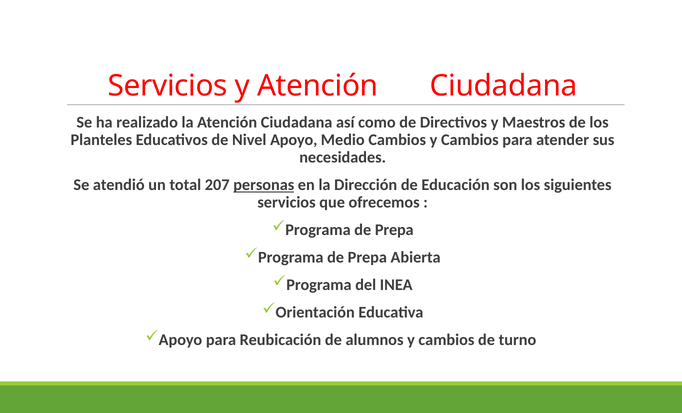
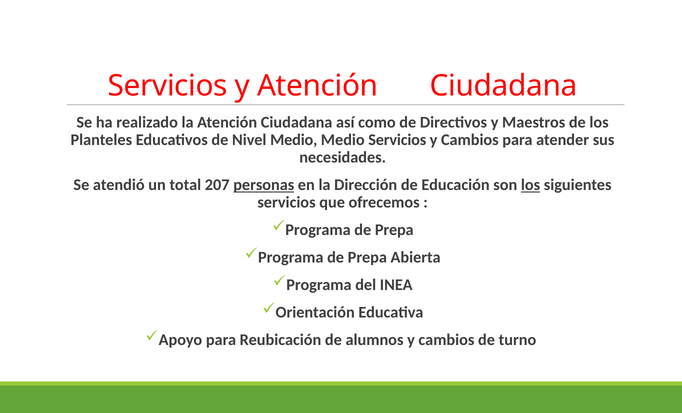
Nivel Apoyo: Apoyo -> Medio (294, 140)
Medio Cambios: Cambios -> Servicios (397, 140)
los underline: none -> present (531, 185)
